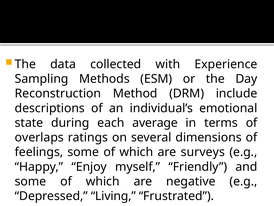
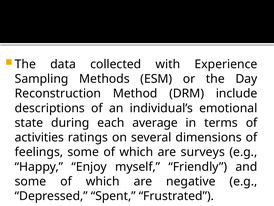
overlaps: overlaps -> activities (39, 137)
Living: Living -> Spent (113, 196)
